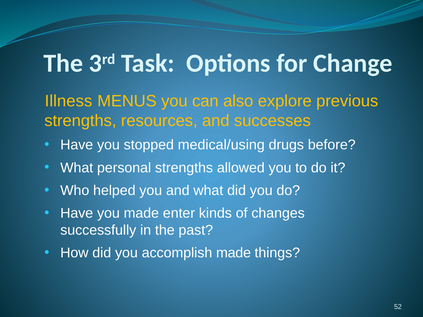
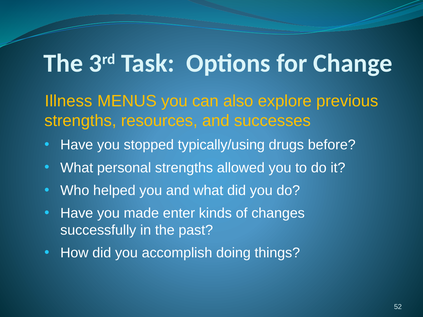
medical/using: medical/using -> typically/using (221, 145)
accomplish made: made -> doing (233, 253)
